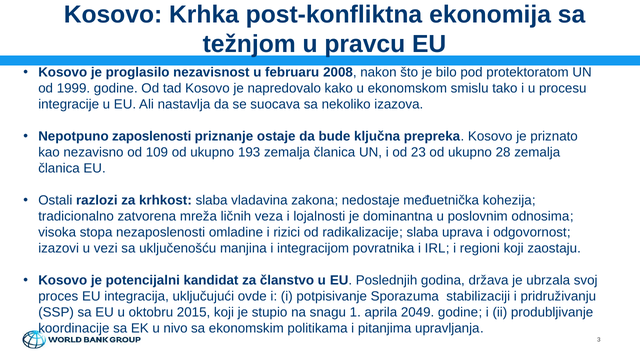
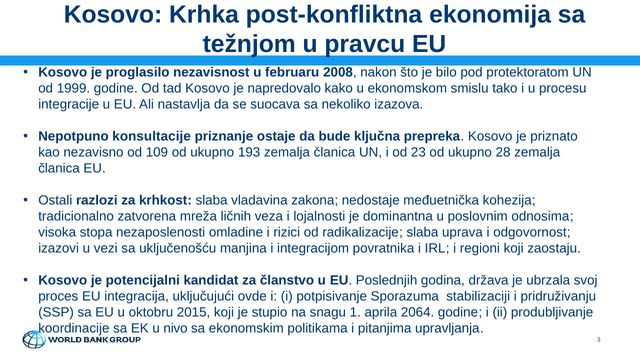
zaposlenosti: zaposlenosti -> konsultacije (152, 136)
2049: 2049 -> 2064 (418, 312)
